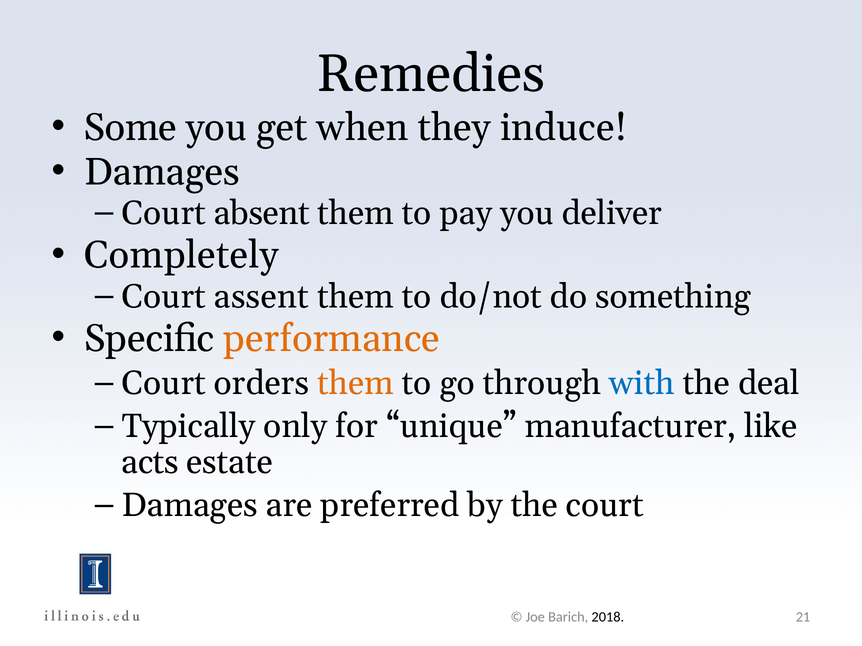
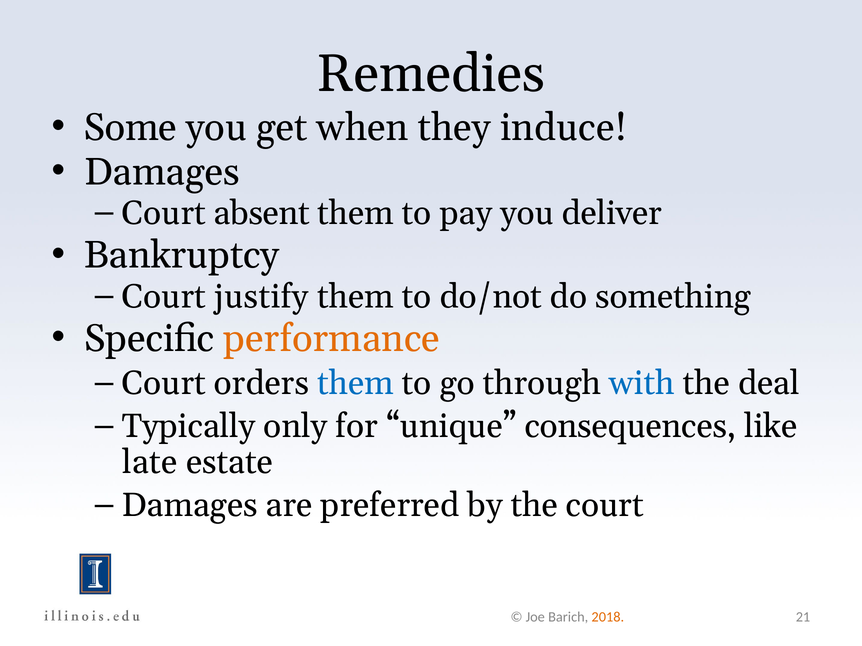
Completely: Completely -> Bankruptcy (182, 255)
assent: assent -> justify (261, 297)
them colour: orange -> blue (356, 384)
manufacturer: manufacturer -> consequences (630, 426)
acts: acts -> late (150, 463)
2018 colour: black -> orange (608, 617)
